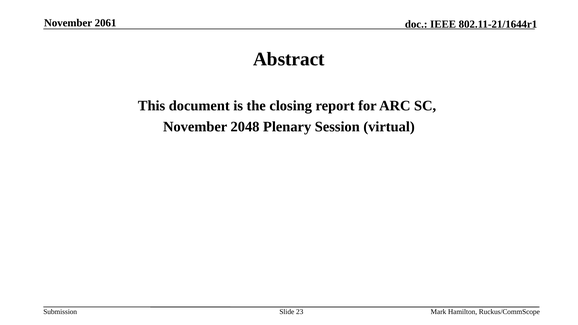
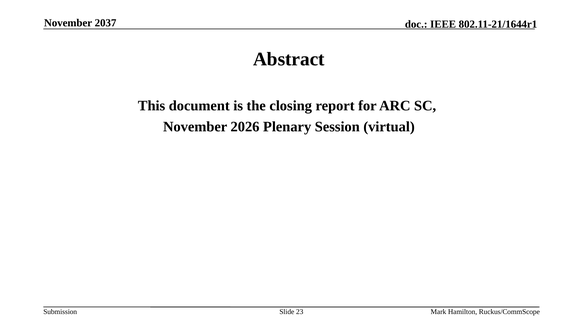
2061: 2061 -> 2037 (106, 23)
2048: 2048 -> 2026 (245, 127)
